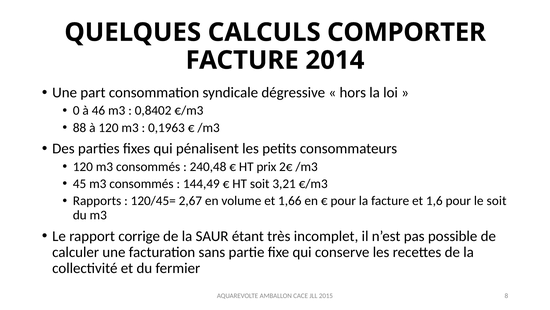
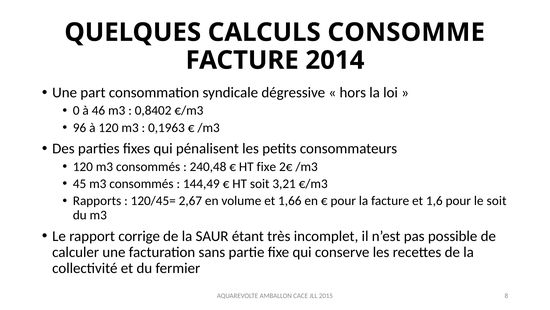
COMPORTER: COMPORTER -> CONSOMME (406, 32)
88: 88 -> 96 (80, 127)
HT prix: prix -> fixe (266, 166)
